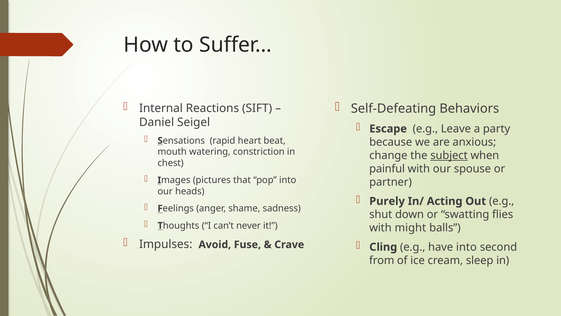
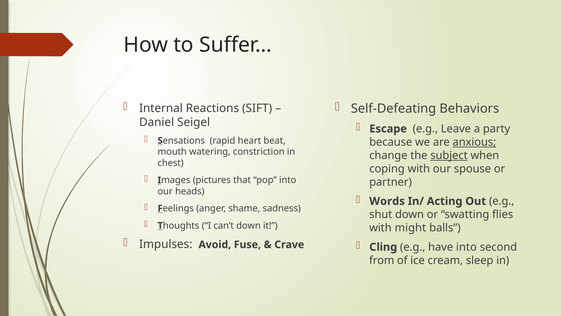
anxious underline: none -> present (474, 142)
painful: painful -> coping (387, 169)
Purely: Purely -> Words (387, 201)
can’t never: never -> down (248, 225)
